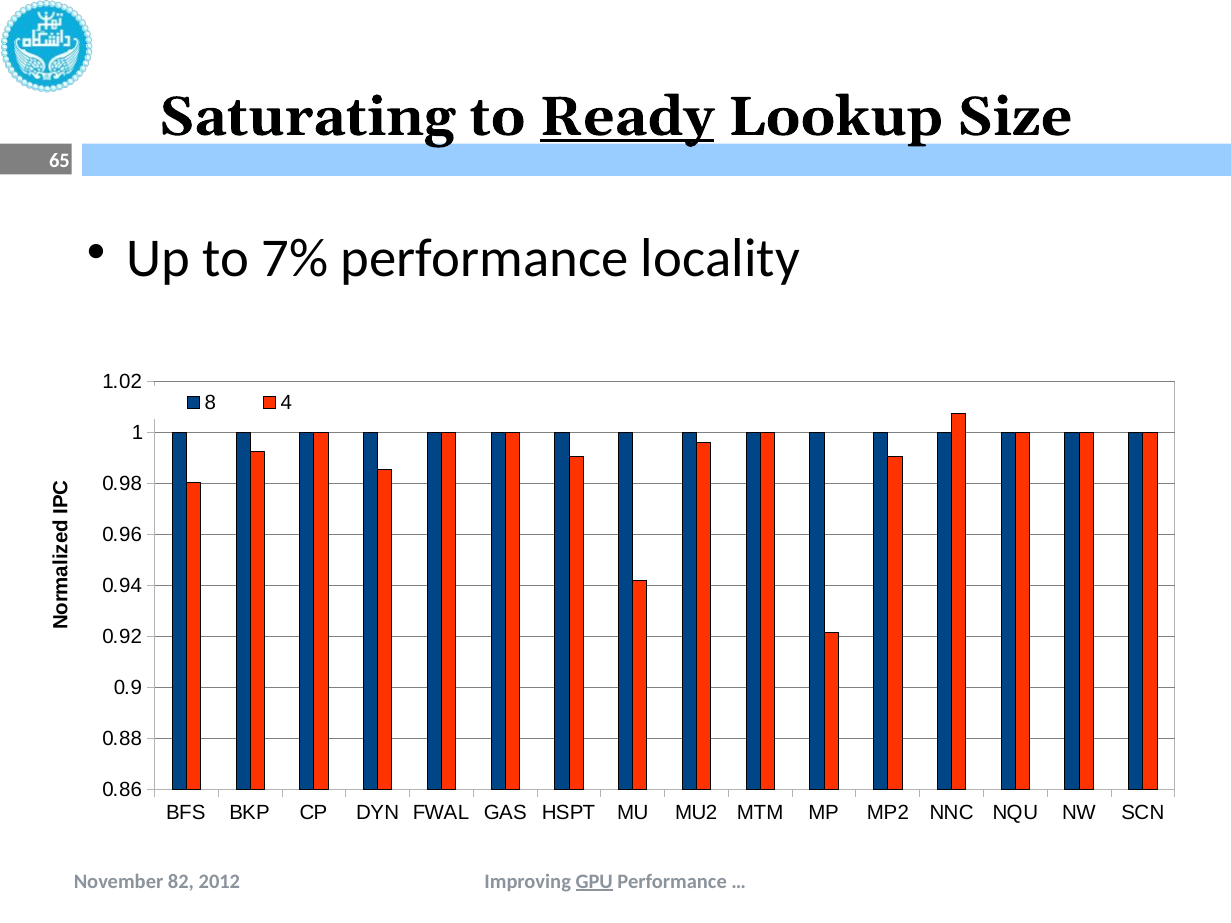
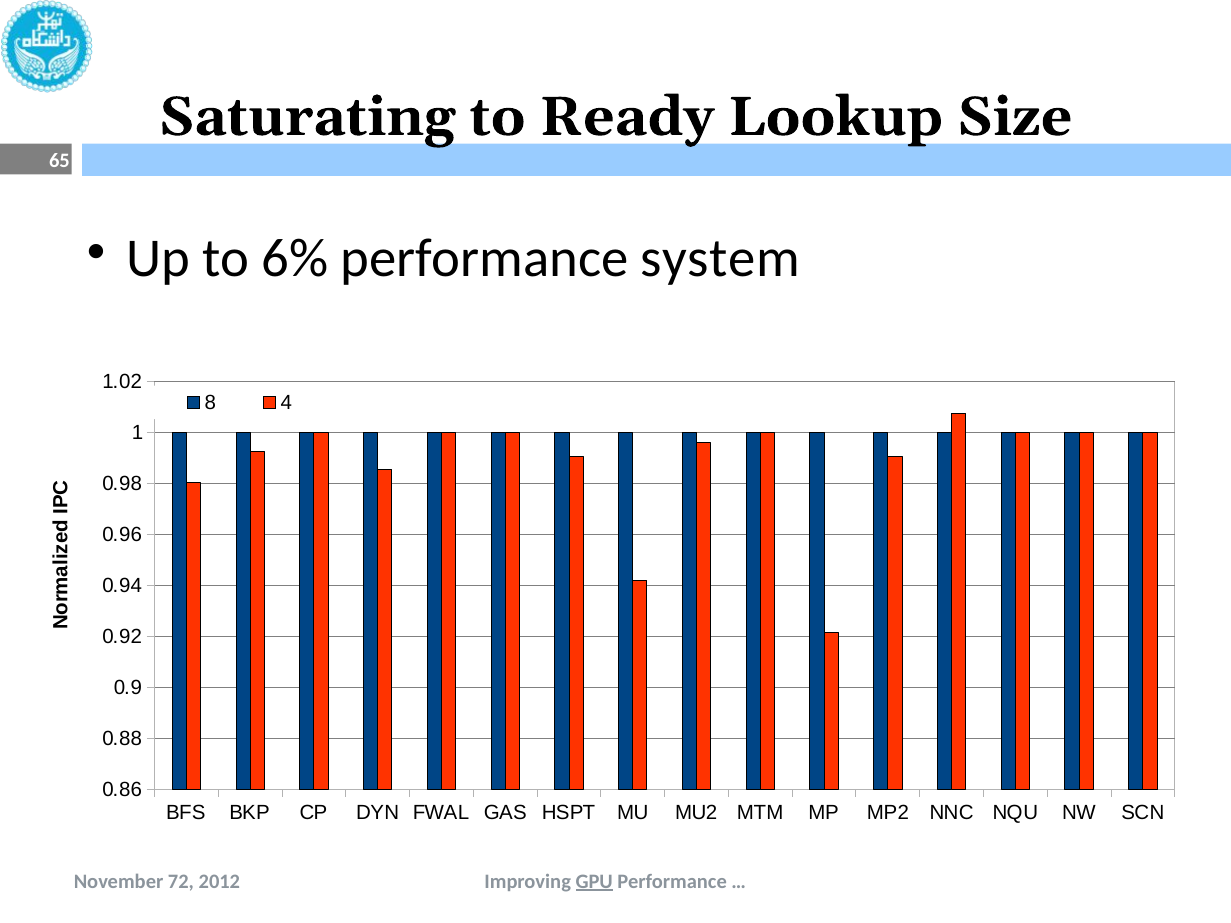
Ready underline: present -> none (627, 117)
7%: 7% -> 6% (295, 259)
locality: locality -> system (720, 259)
82: 82 -> 72 (181, 882)
